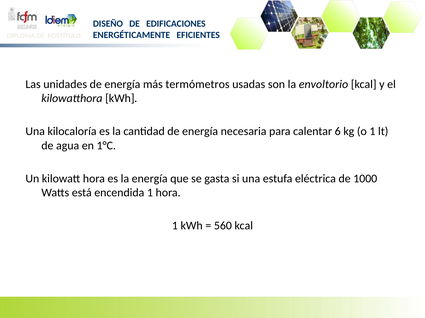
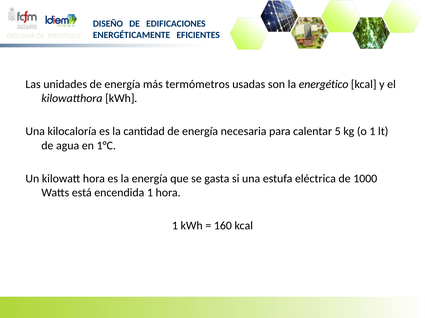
envoltorio: envoltorio -> energético (324, 84)
6: 6 -> 5 (338, 132)
560: 560 -> 160 (223, 226)
